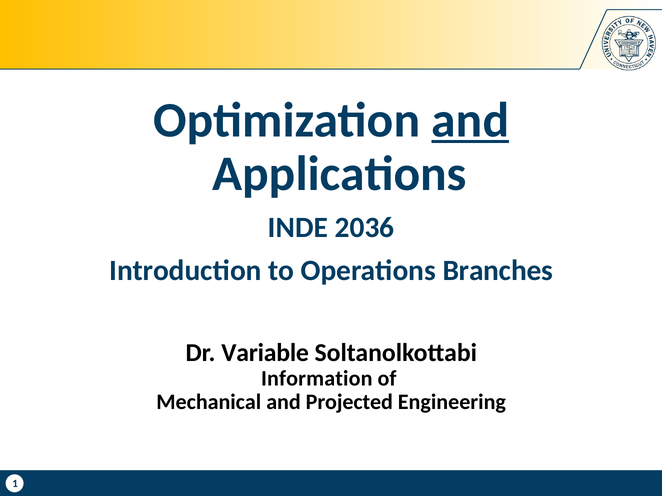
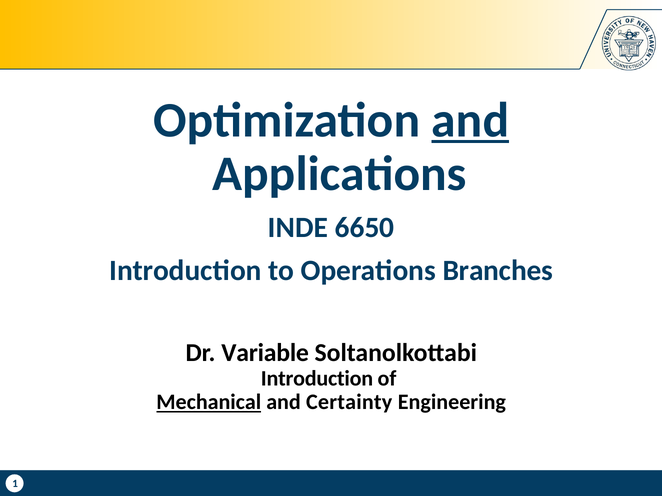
2036: 2036 -> 6650 (364, 228)
Information: Information -> Introduction (317, 379)
Mechanical underline: none -> present (209, 403)
Projected: Projected -> Certainty (349, 403)
